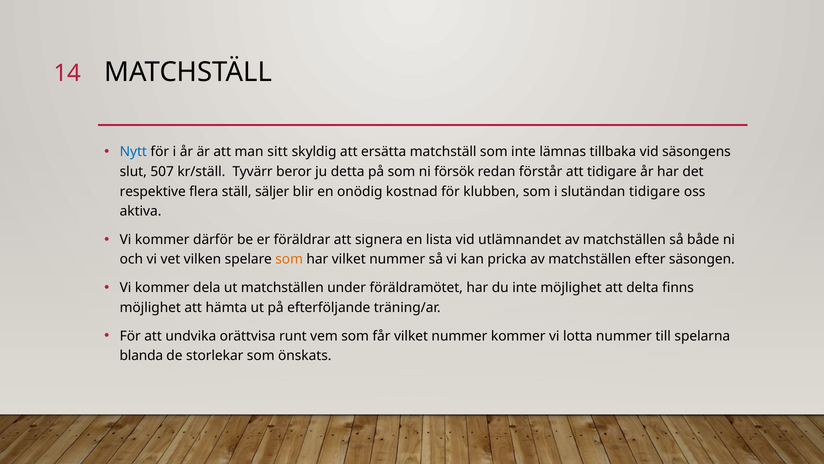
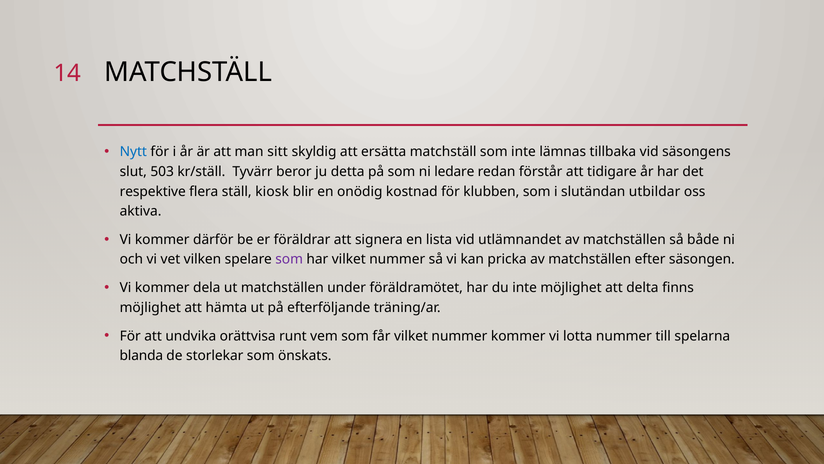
507: 507 -> 503 (162, 172)
försök: försök -> ledare (454, 172)
säljer: säljer -> kiosk (272, 191)
slutändan tidigare: tidigare -> utbildar (655, 191)
som colour: orange -> purple (289, 259)
